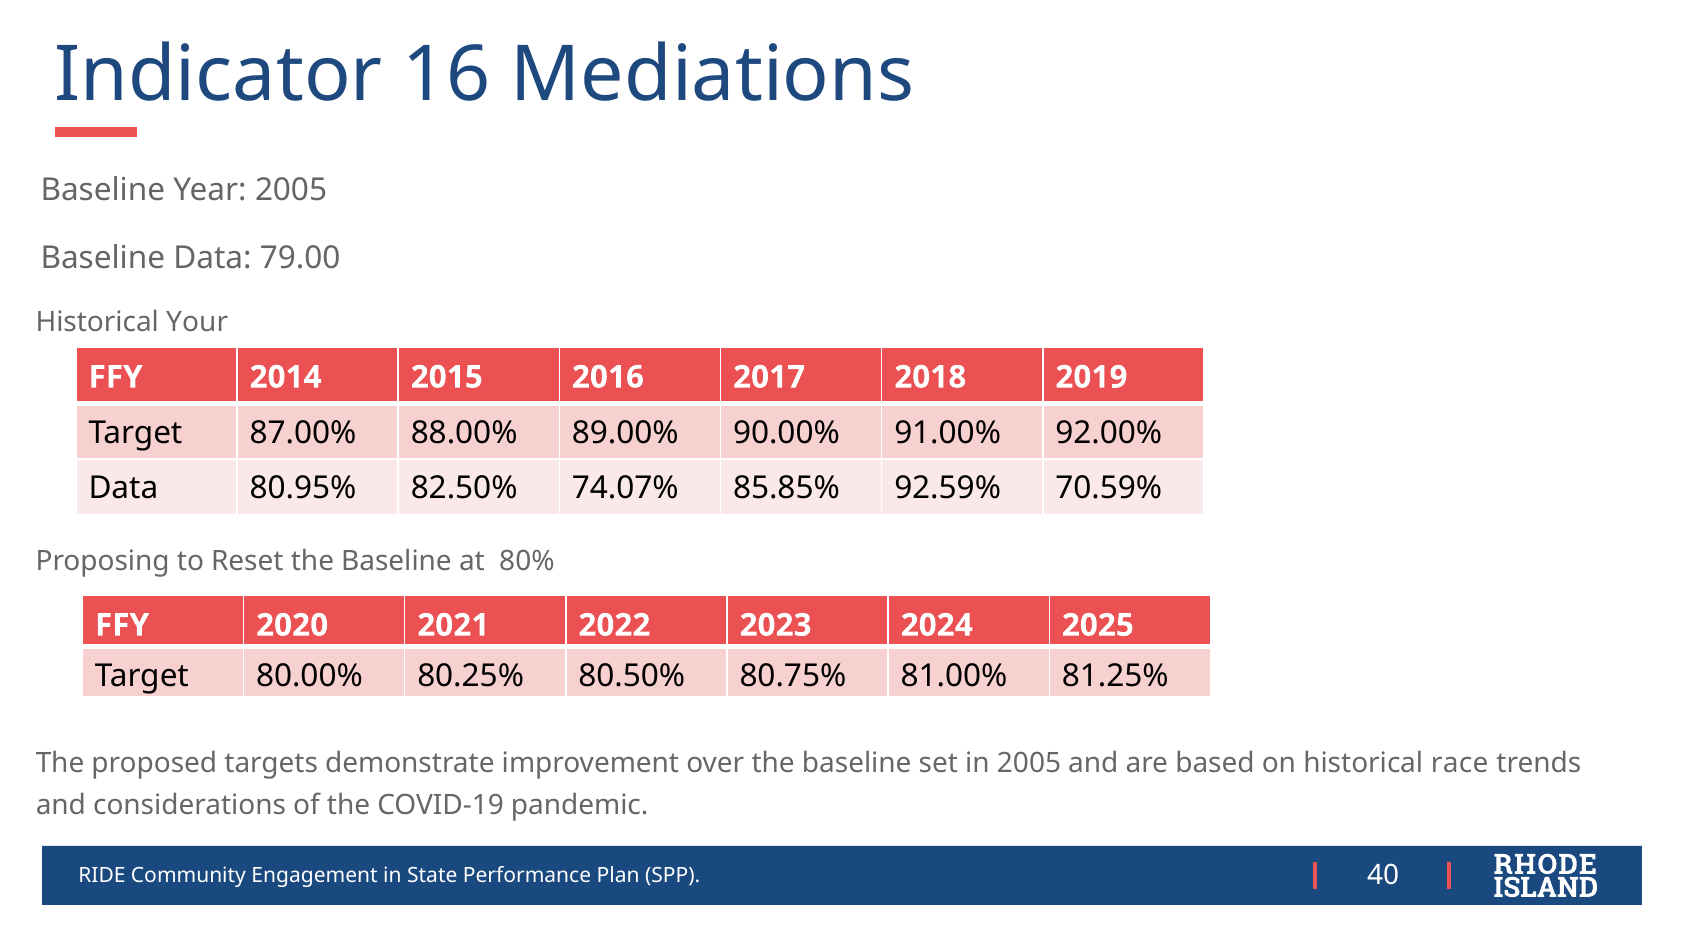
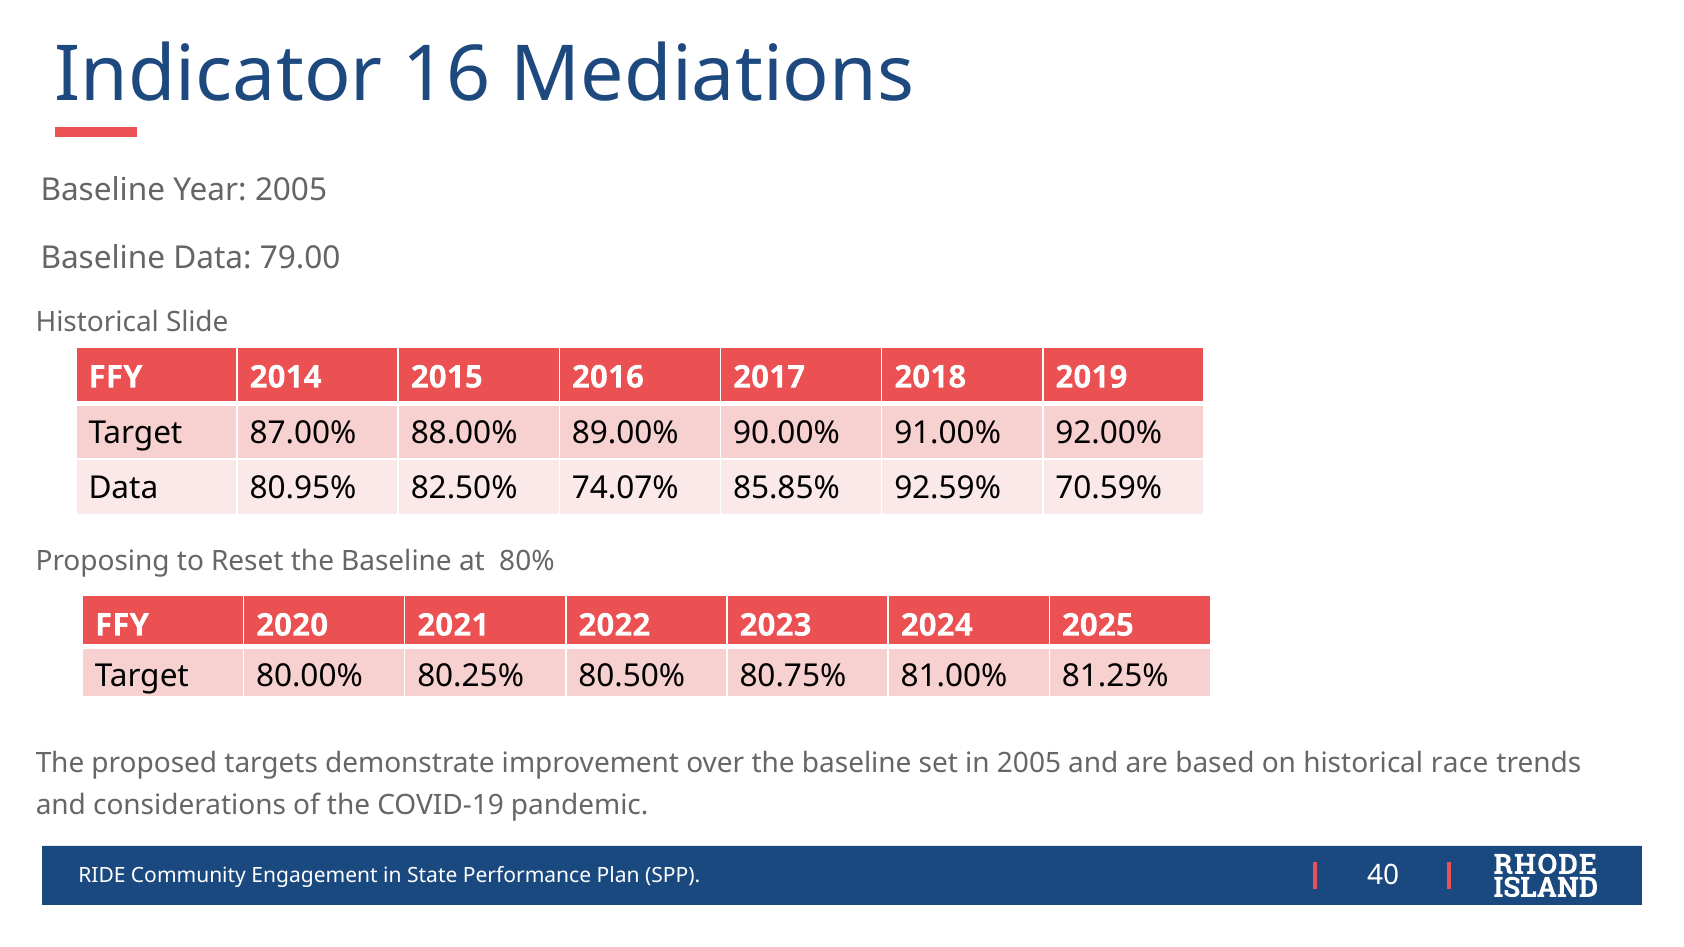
Your: Your -> Slide (197, 322)
